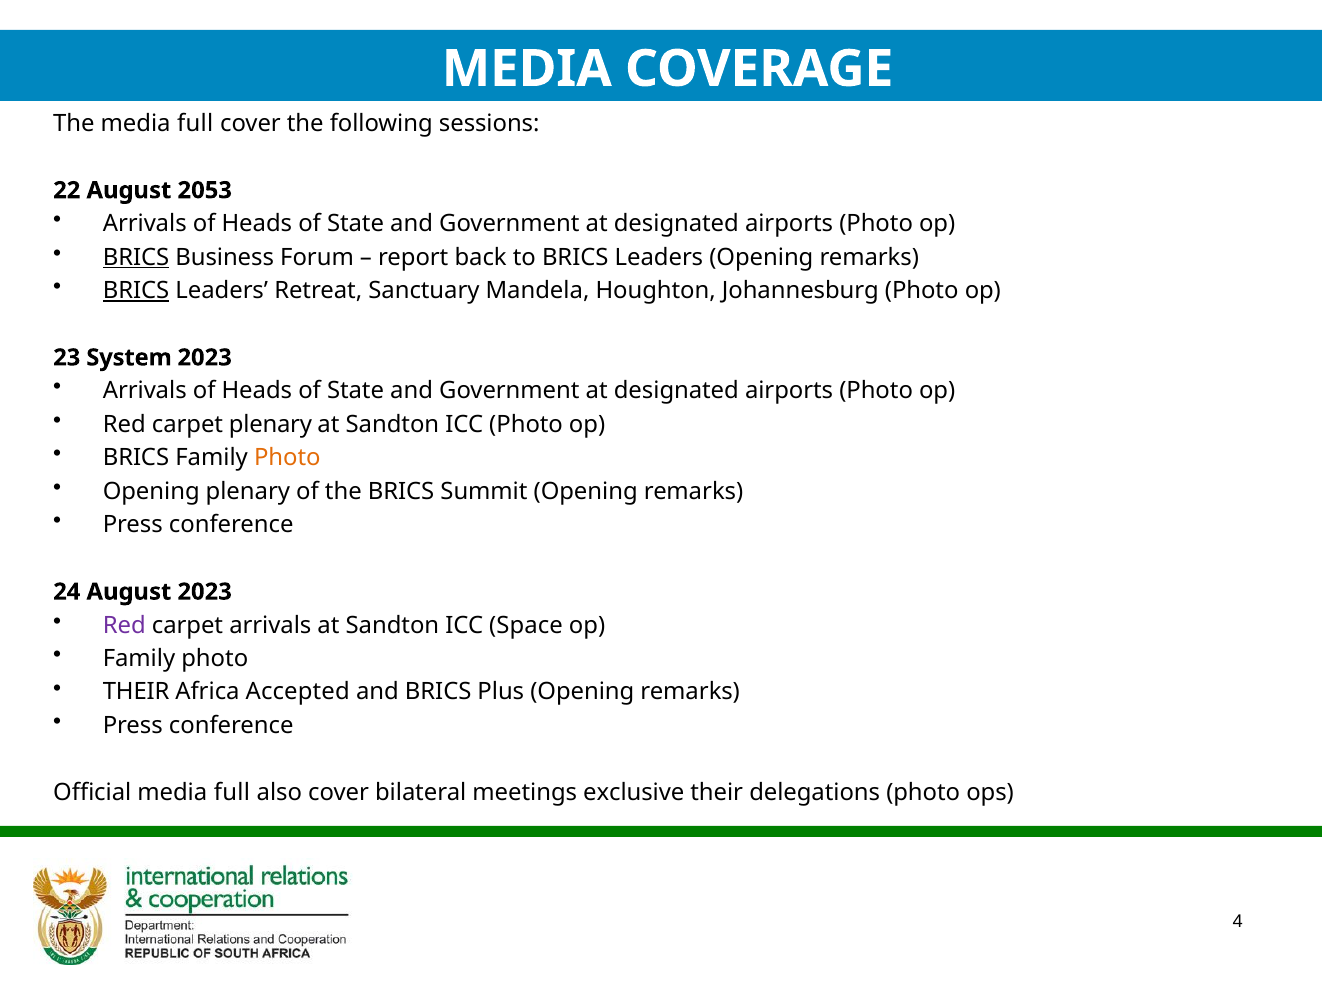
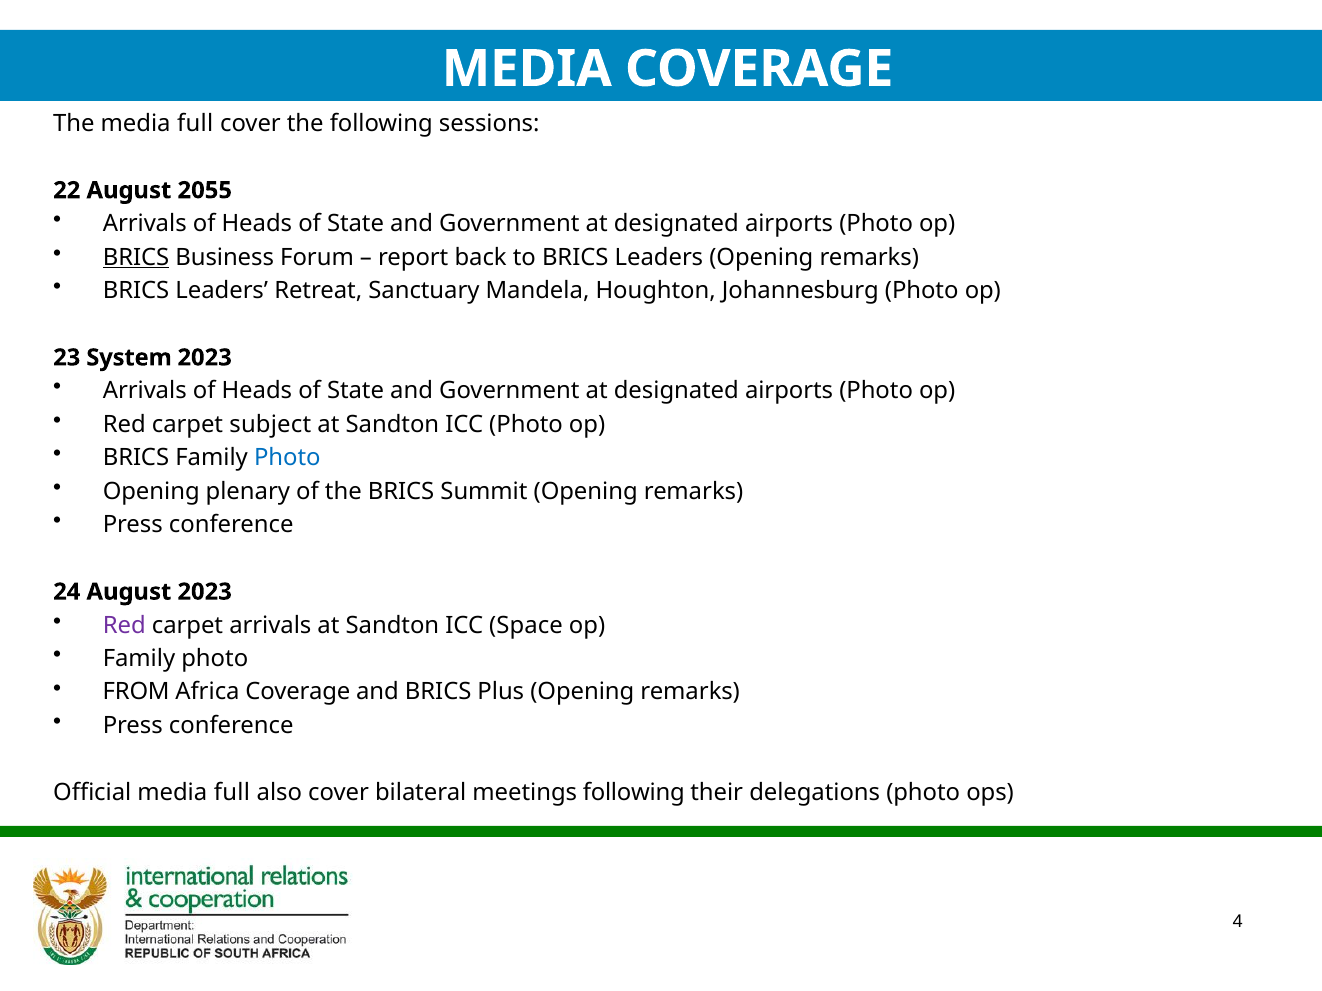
2053: 2053 -> 2055 (205, 190)
BRICS underline: present -> none (136, 291)
carpet plenary: plenary -> subject (270, 425)
Photo colour: orange -> blue (287, 458)
THEIR: THEIR -> FROM (136, 692)
Africa Accepted: Accepted -> Coverage (298, 692)
meetings exclusive: exclusive -> following (634, 793)
